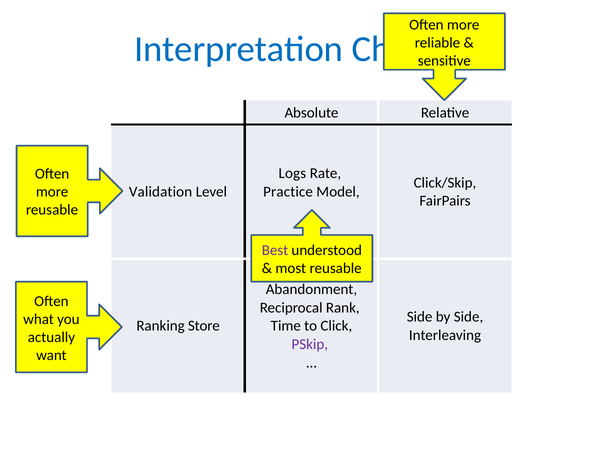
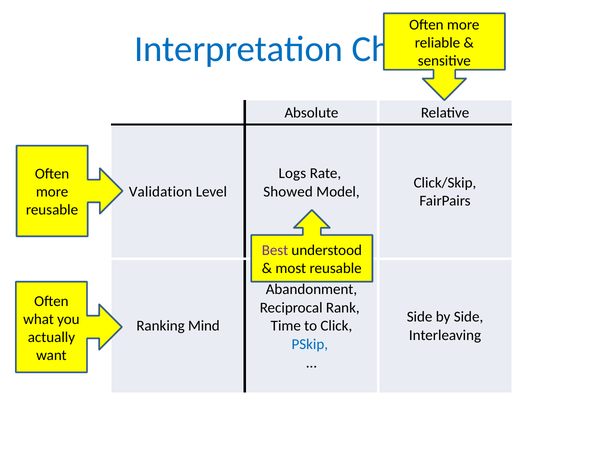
Practice: Practice -> Showed (288, 192)
Store: Store -> Mind (204, 327)
PSkip colour: purple -> blue (310, 345)
